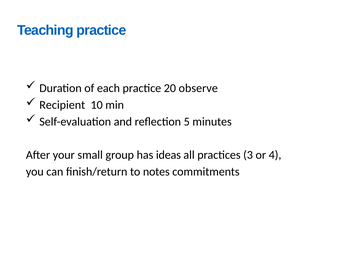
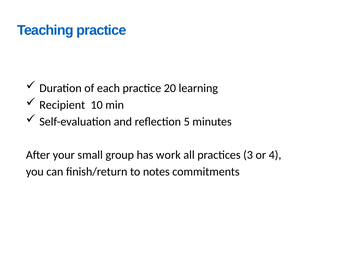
observe: observe -> learning (198, 88)
ideas: ideas -> work (168, 155)
